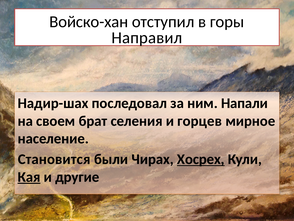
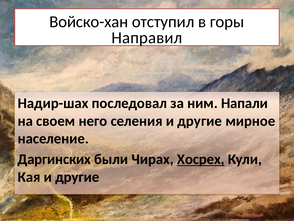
брат: брат -> него (93, 121)
селения и горцев: горцев -> другие (200, 121)
Становится: Становится -> Даргинских (54, 159)
Кая underline: present -> none (29, 177)
